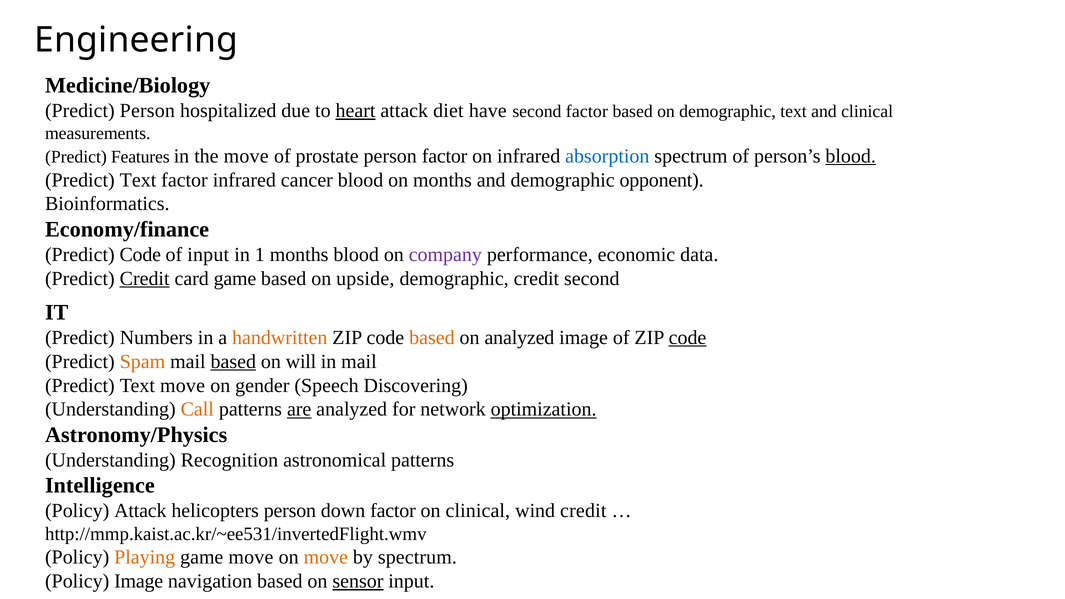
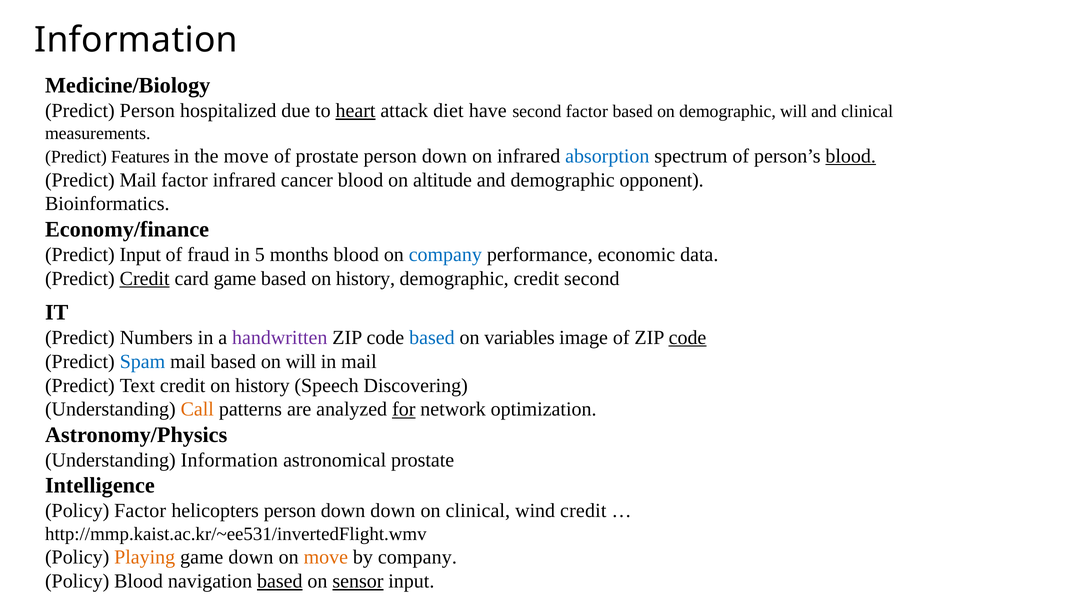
Engineering: Engineering -> Information (136, 40)
demographic text: text -> will (794, 111)
factor: factor -> down (444, 156)
Text: Text -> Mail (138, 180)
on months: months -> altitude (443, 180)
Code: Code -> Input (140, 255)
of input: input -> fraud (208, 255)
1: 1 -> 5 (260, 255)
company colour: purple -> blue (445, 255)
based on upside: upside -> history (366, 278)
handwritten colour: orange -> purple (280, 338)
based colour: orange -> blue (432, 338)
on analyzed: analyzed -> variables (519, 338)
Spam colour: orange -> blue (142, 362)
based underline: present -> none (233, 362)
Text move: move -> credit (183, 385)
gender: gender -> history (262, 385)
are underline: present -> none (299, 409)
for underline: none -> present (404, 409)
optimization underline: present -> none (544, 409)
Recognition: Recognition -> Information (229, 460)
astronomical patterns: patterns -> prostate (423, 460)
Attack: Attack -> Factor (140, 511)
down factor: factor -> down (393, 511)
game move: move -> down (251, 557)
by spectrum: spectrum -> company (417, 557)
Image: Image -> Blood (139, 581)
based underline: none -> present (280, 581)
